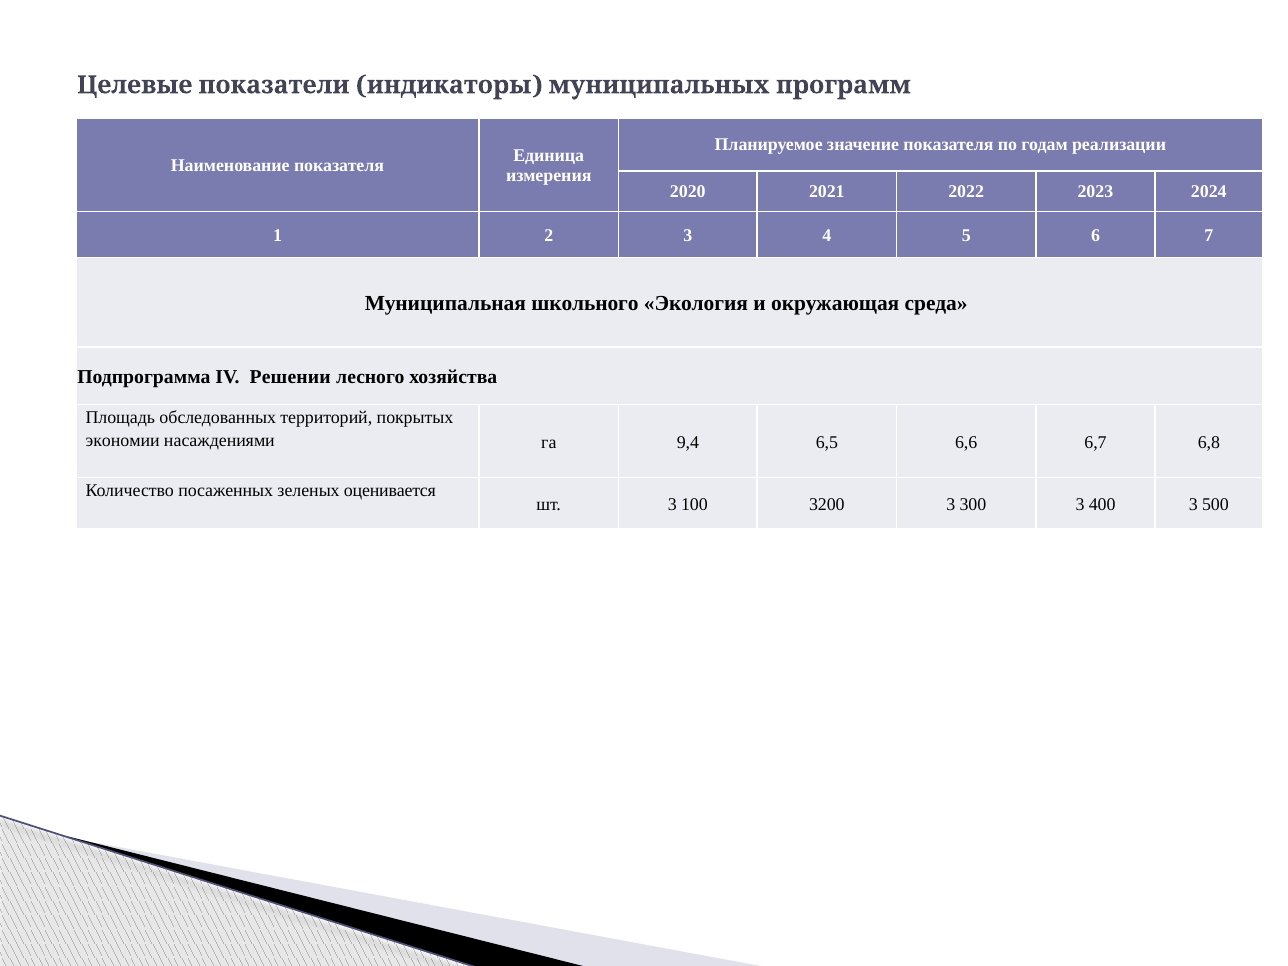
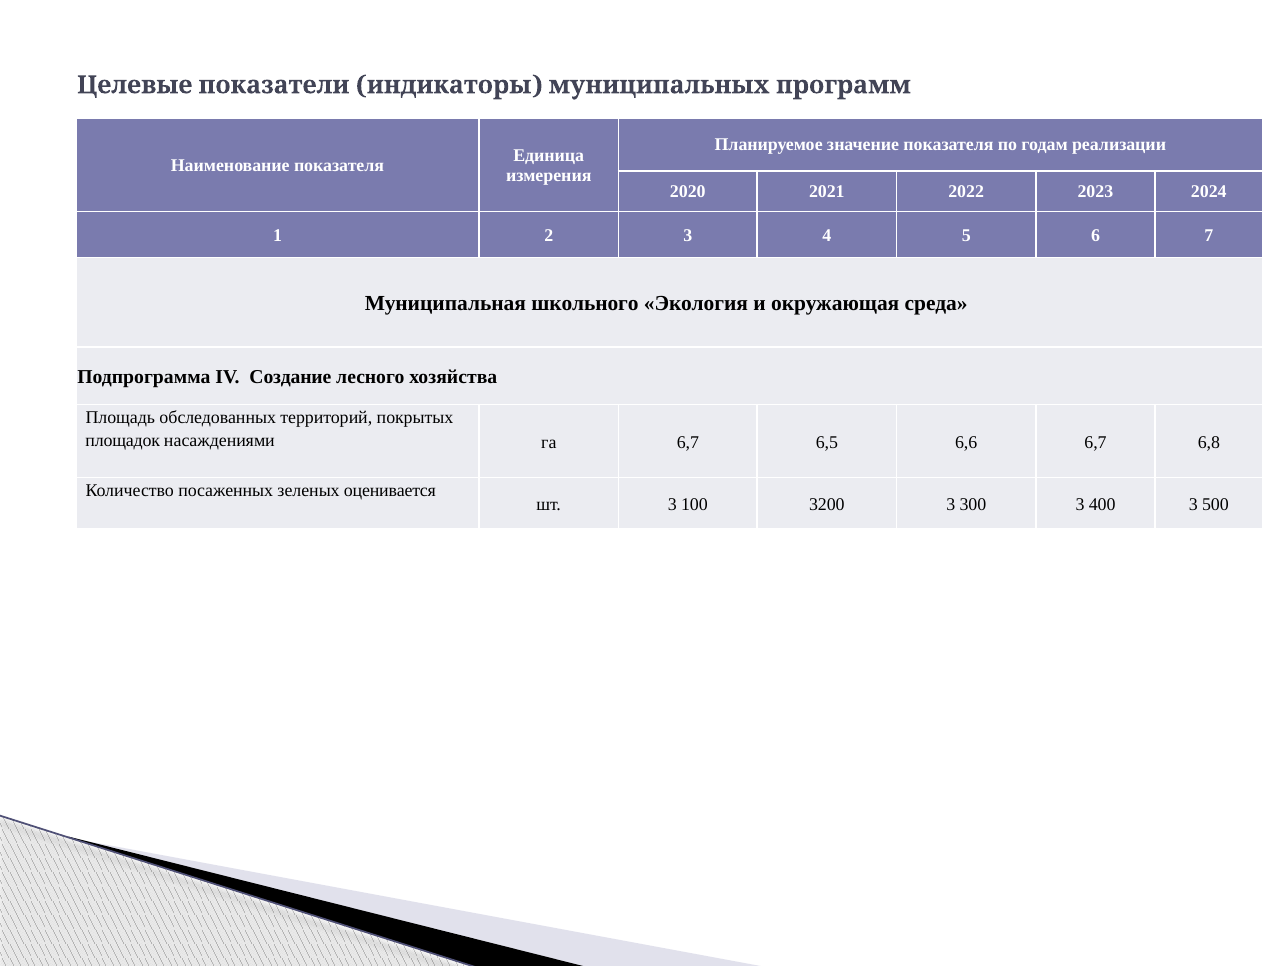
Решении: Решении -> Создание (290, 377)
экономии: экономии -> площадок (123, 440)
га 9,4: 9,4 -> 6,7 (688, 443)
